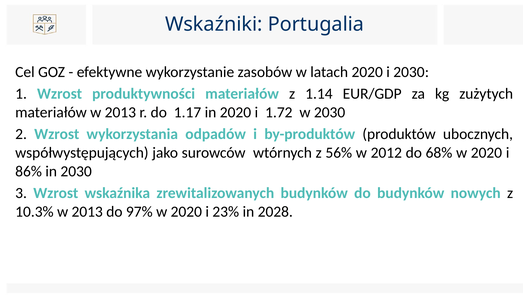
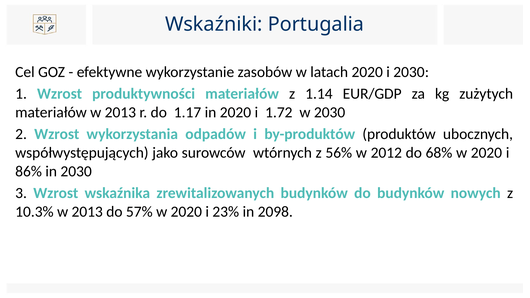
97%: 97% -> 57% (139, 212)
2028: 2028 -> 2098 (275, 212)
